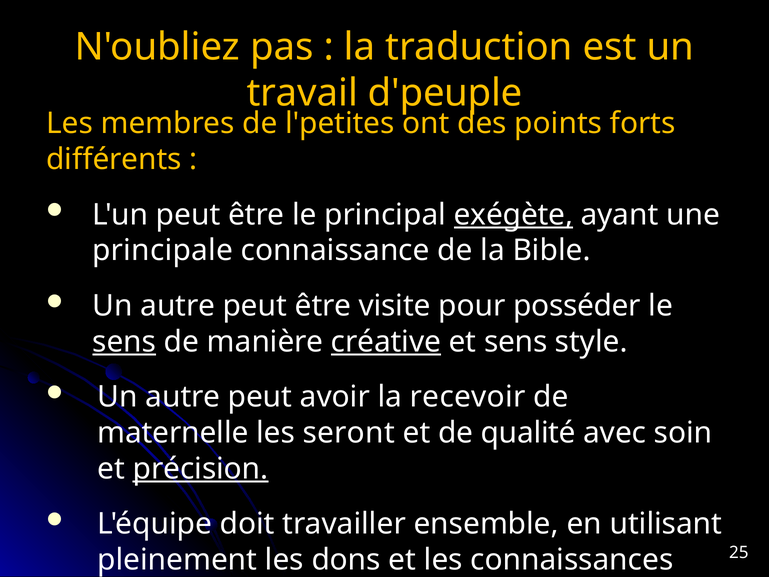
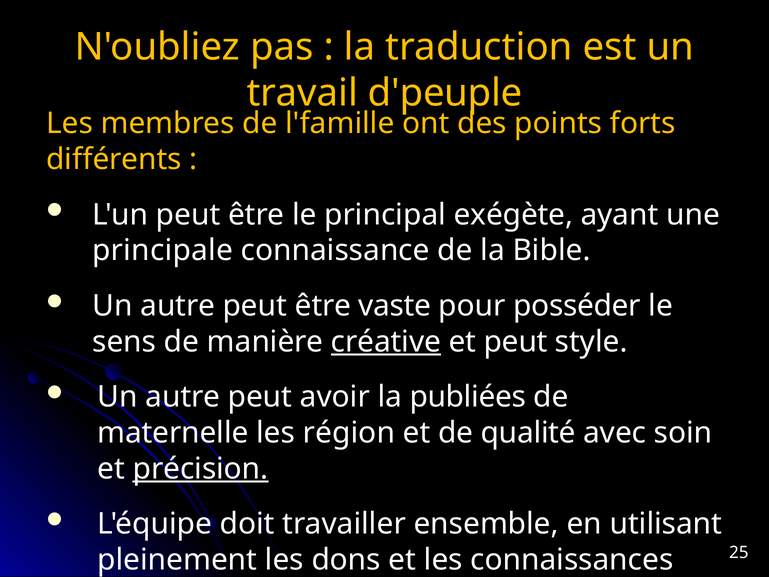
l'petites: l'petites -> l'famille (340, 124)
exégète underline: present -> none (513, 215)
visite: visite -> vaste (395, 306)
sens underline: present -> none (124, 342)
et sens: sens -> peut (516, 342)
recevoir: recevoir -> publiées (468, 397)
seront: seront -> région (349, 433)
